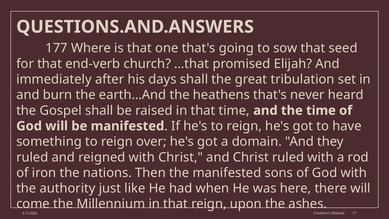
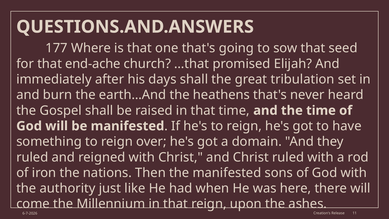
end-verb: end-verb -> end-ache (93, 64)
